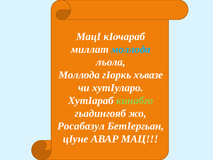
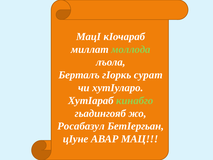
моллода colour: light blue -> light green (131, 49)
Моллода: Моллода -> Берталъ (79, 75)
хъвазе: хъвазе -> сурат (148, 75)
